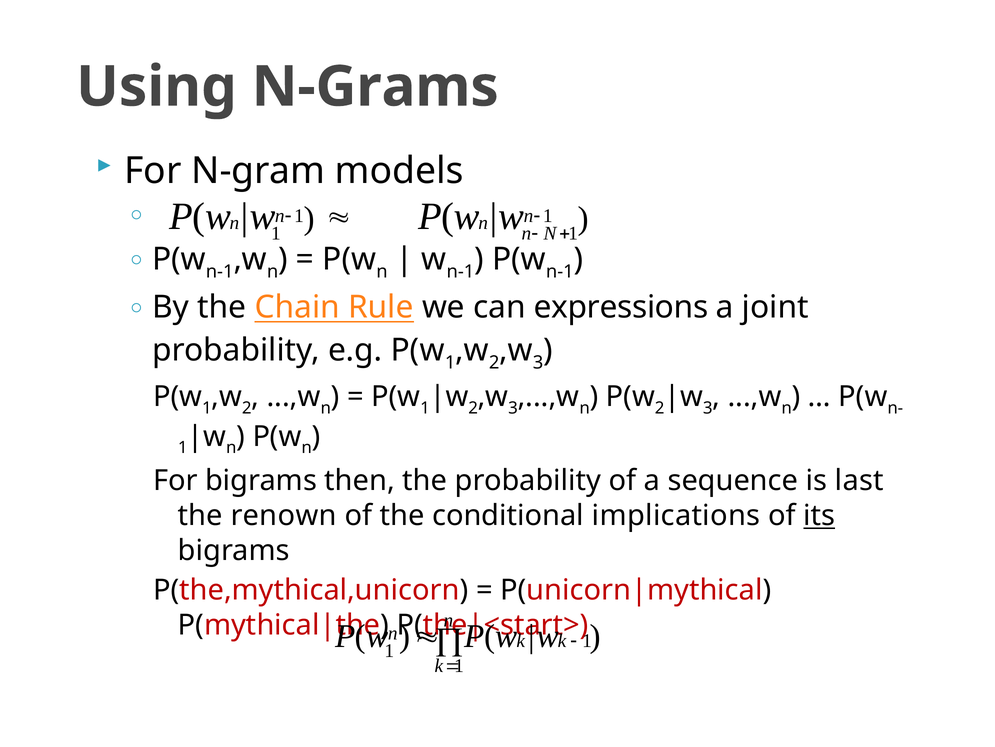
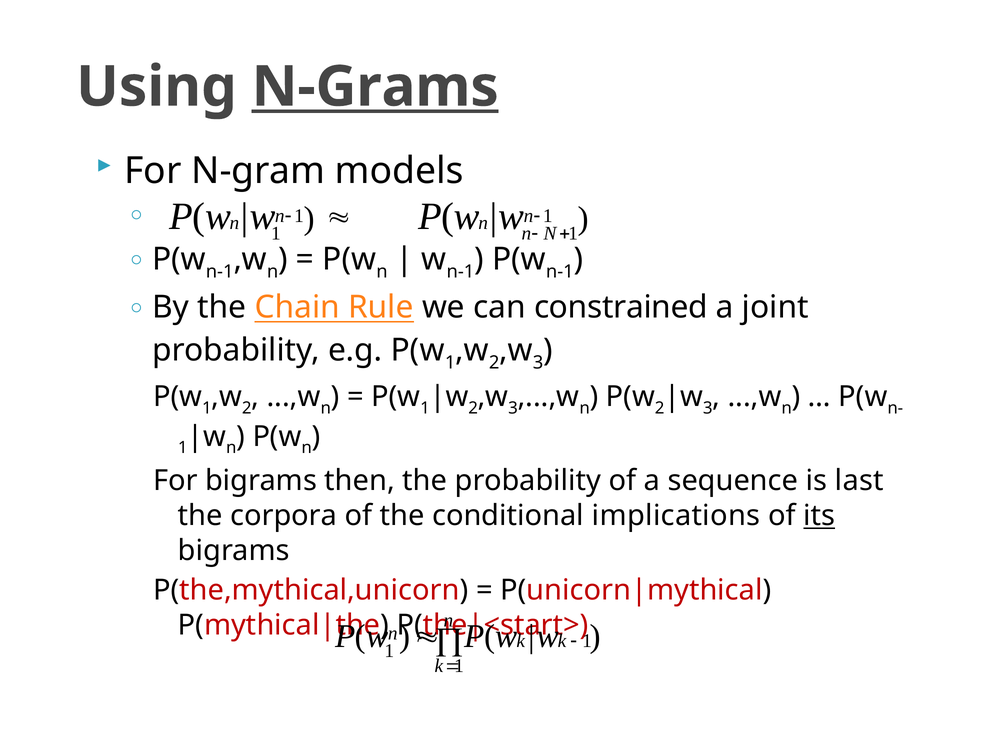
N-Grams underline: none -> present (375, 87)
expressions: expressions -> constrained (621, 307)
renown: renown -> corpora (284, 515)
